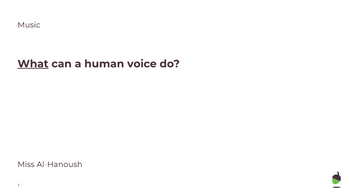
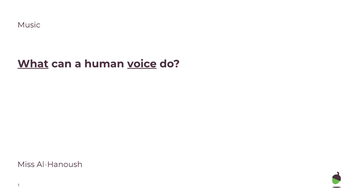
voice underline: none -> present (142, 64)
